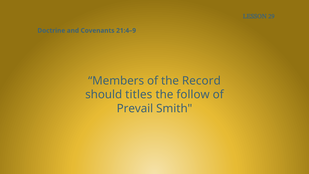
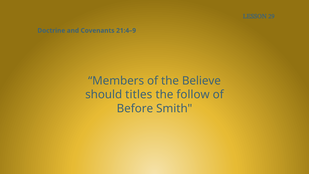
Record: Record -> Believe (201, 81)
Prevail: Prevail -> Before (135, 108)
